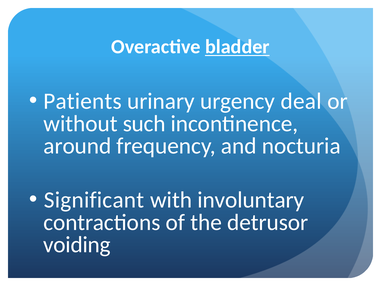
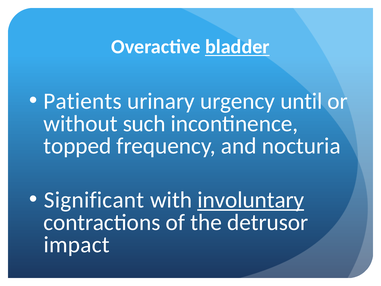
deal: deal -> until (301, 101)
around: around -> topped (77, 146)
involuntary underline: none -> present (251, 200)
voiding: voiding -> impact (77, 245)
